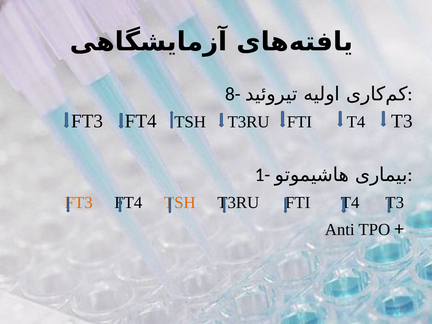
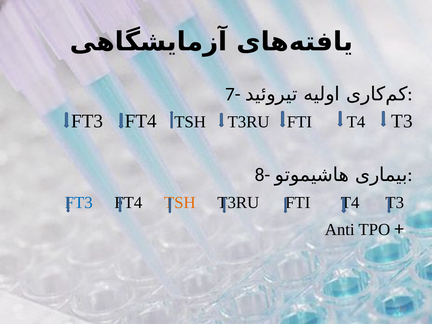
8-: 8- -> 7- (233, 94)
1-: 1- -> 8- (263, 175)
FT3 colour: orange -> blue (79, 203)
